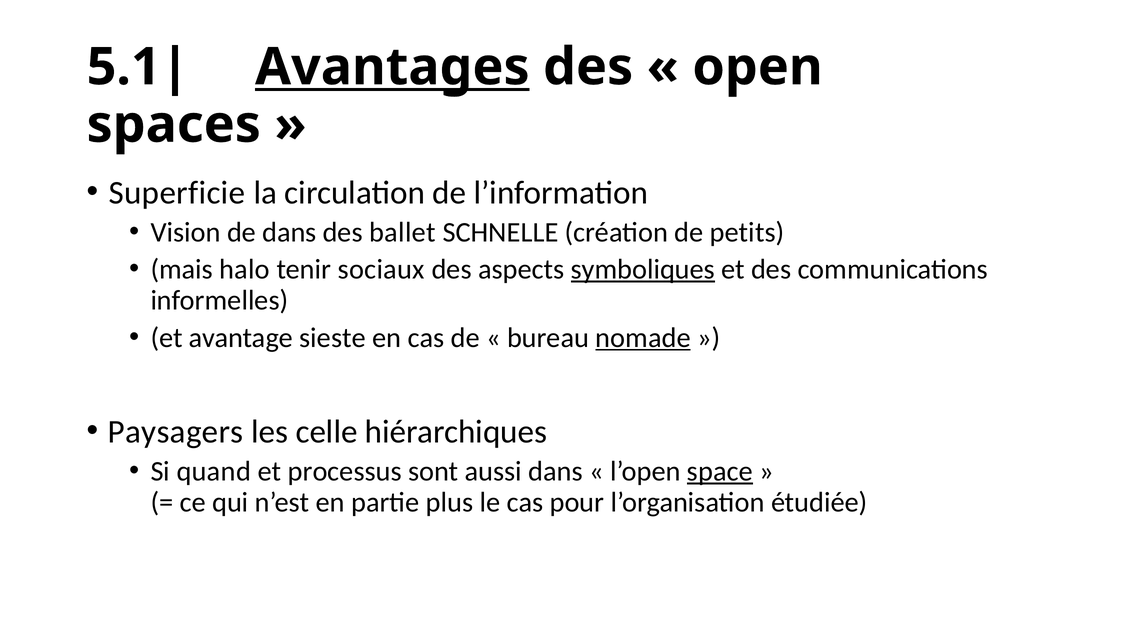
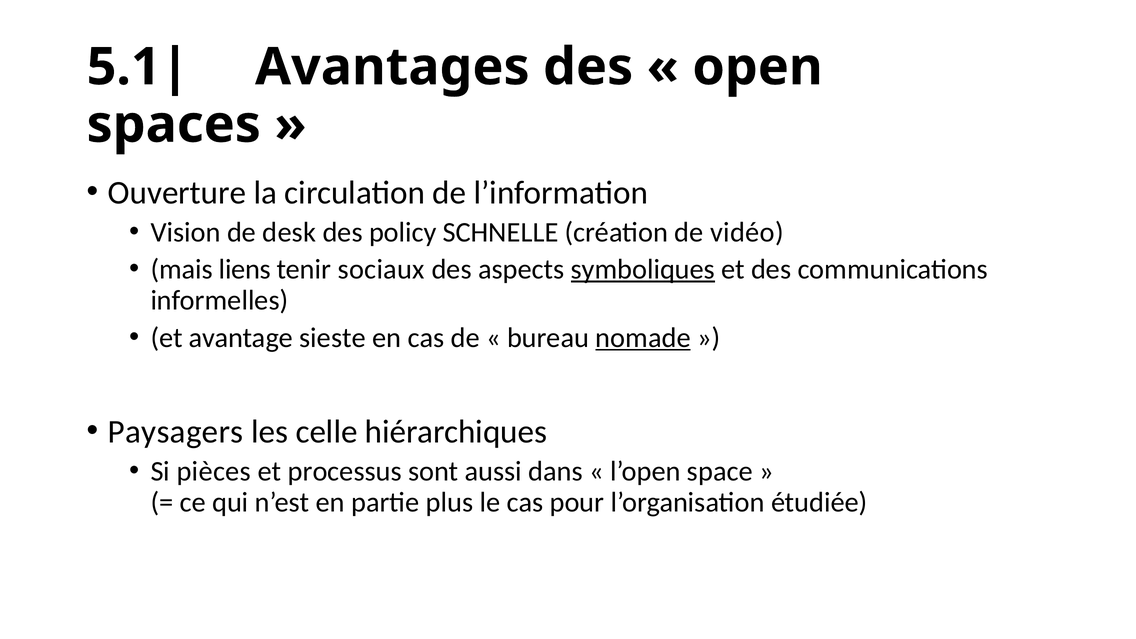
Avantages underline: present -> none (392, 67)
Superficie: Superficie -> Ouverture (177, 193)
de dans: dans -> desk (289, 232)
ballet: ballet -> policy (403, 232)
petits: petits -> vidéo (747, 232)
halo: halo -> liens (245, 269)
quand: quand -> pièces (214, 471)
space underline: present -> none (720, 471)
